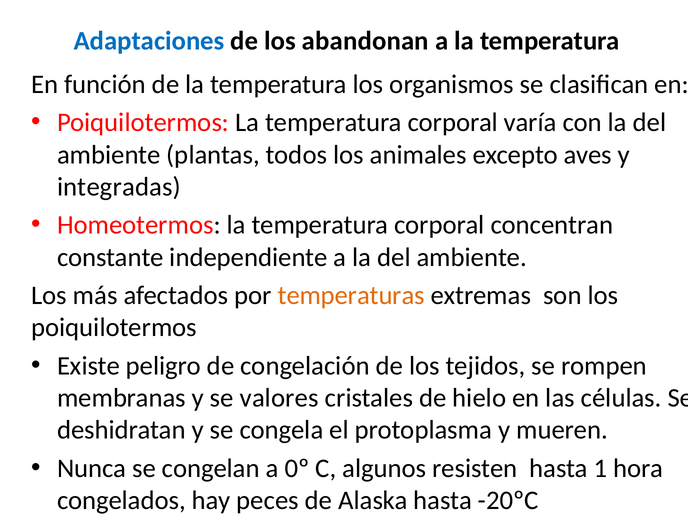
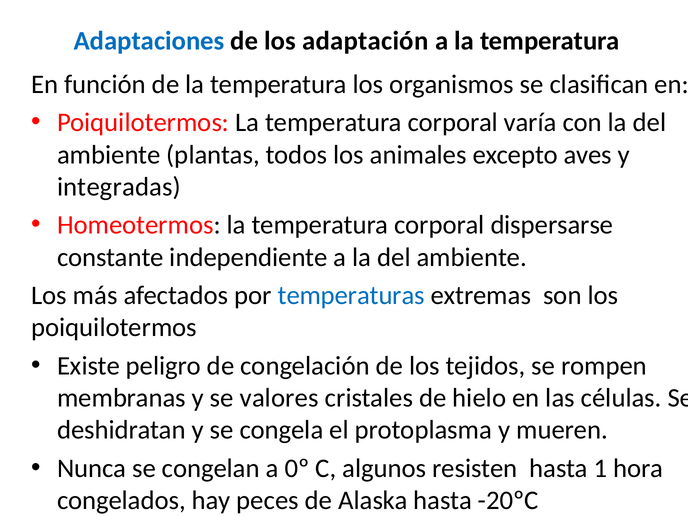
abandonan: abandonan -> adaptación (365, 41)
concentran: concentran -> dispersarse (552, 225)
temperaturas colour: orange -> blue (351, 295)
